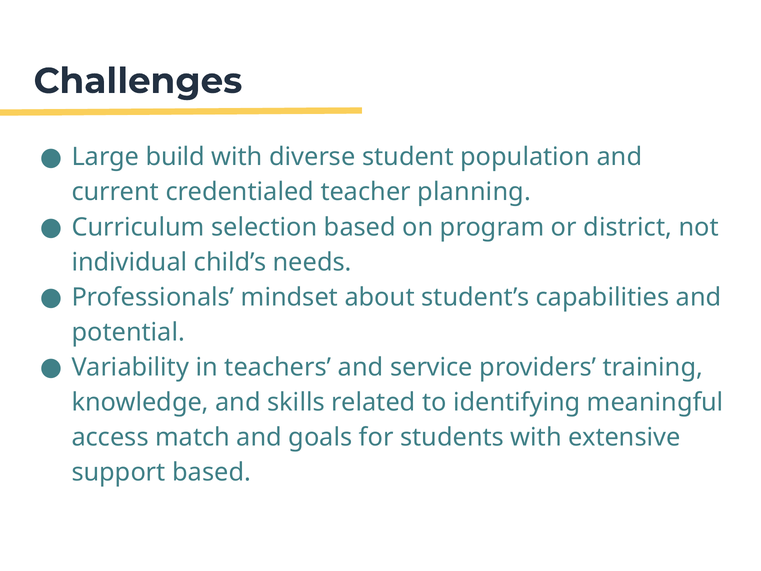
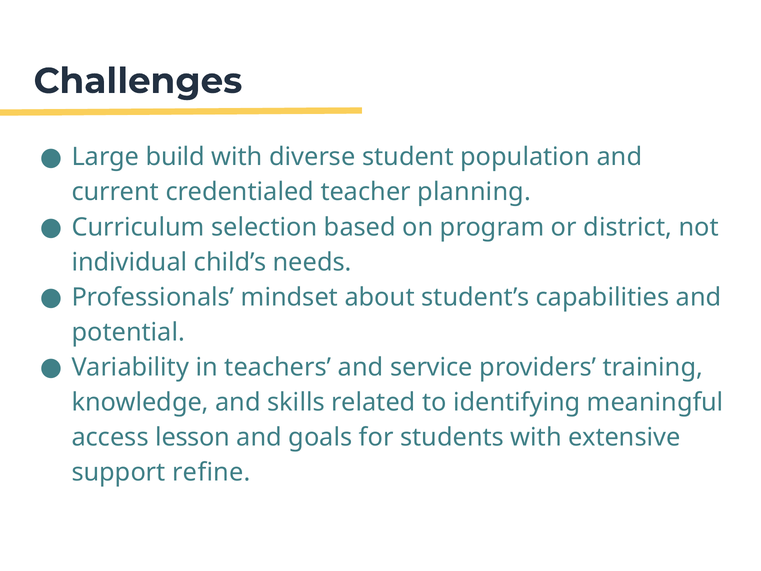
match: match -> lesson (193, 437)
support based: based -> refine (211, 472)
